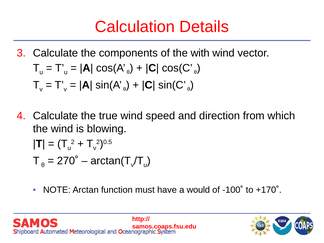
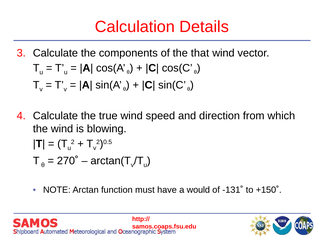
with: with -> that (200, 53)
-100˚: -100˚ -> -131˚ (233, 190)
+170˚: +170˚ -> +150˚ (269, 190)
